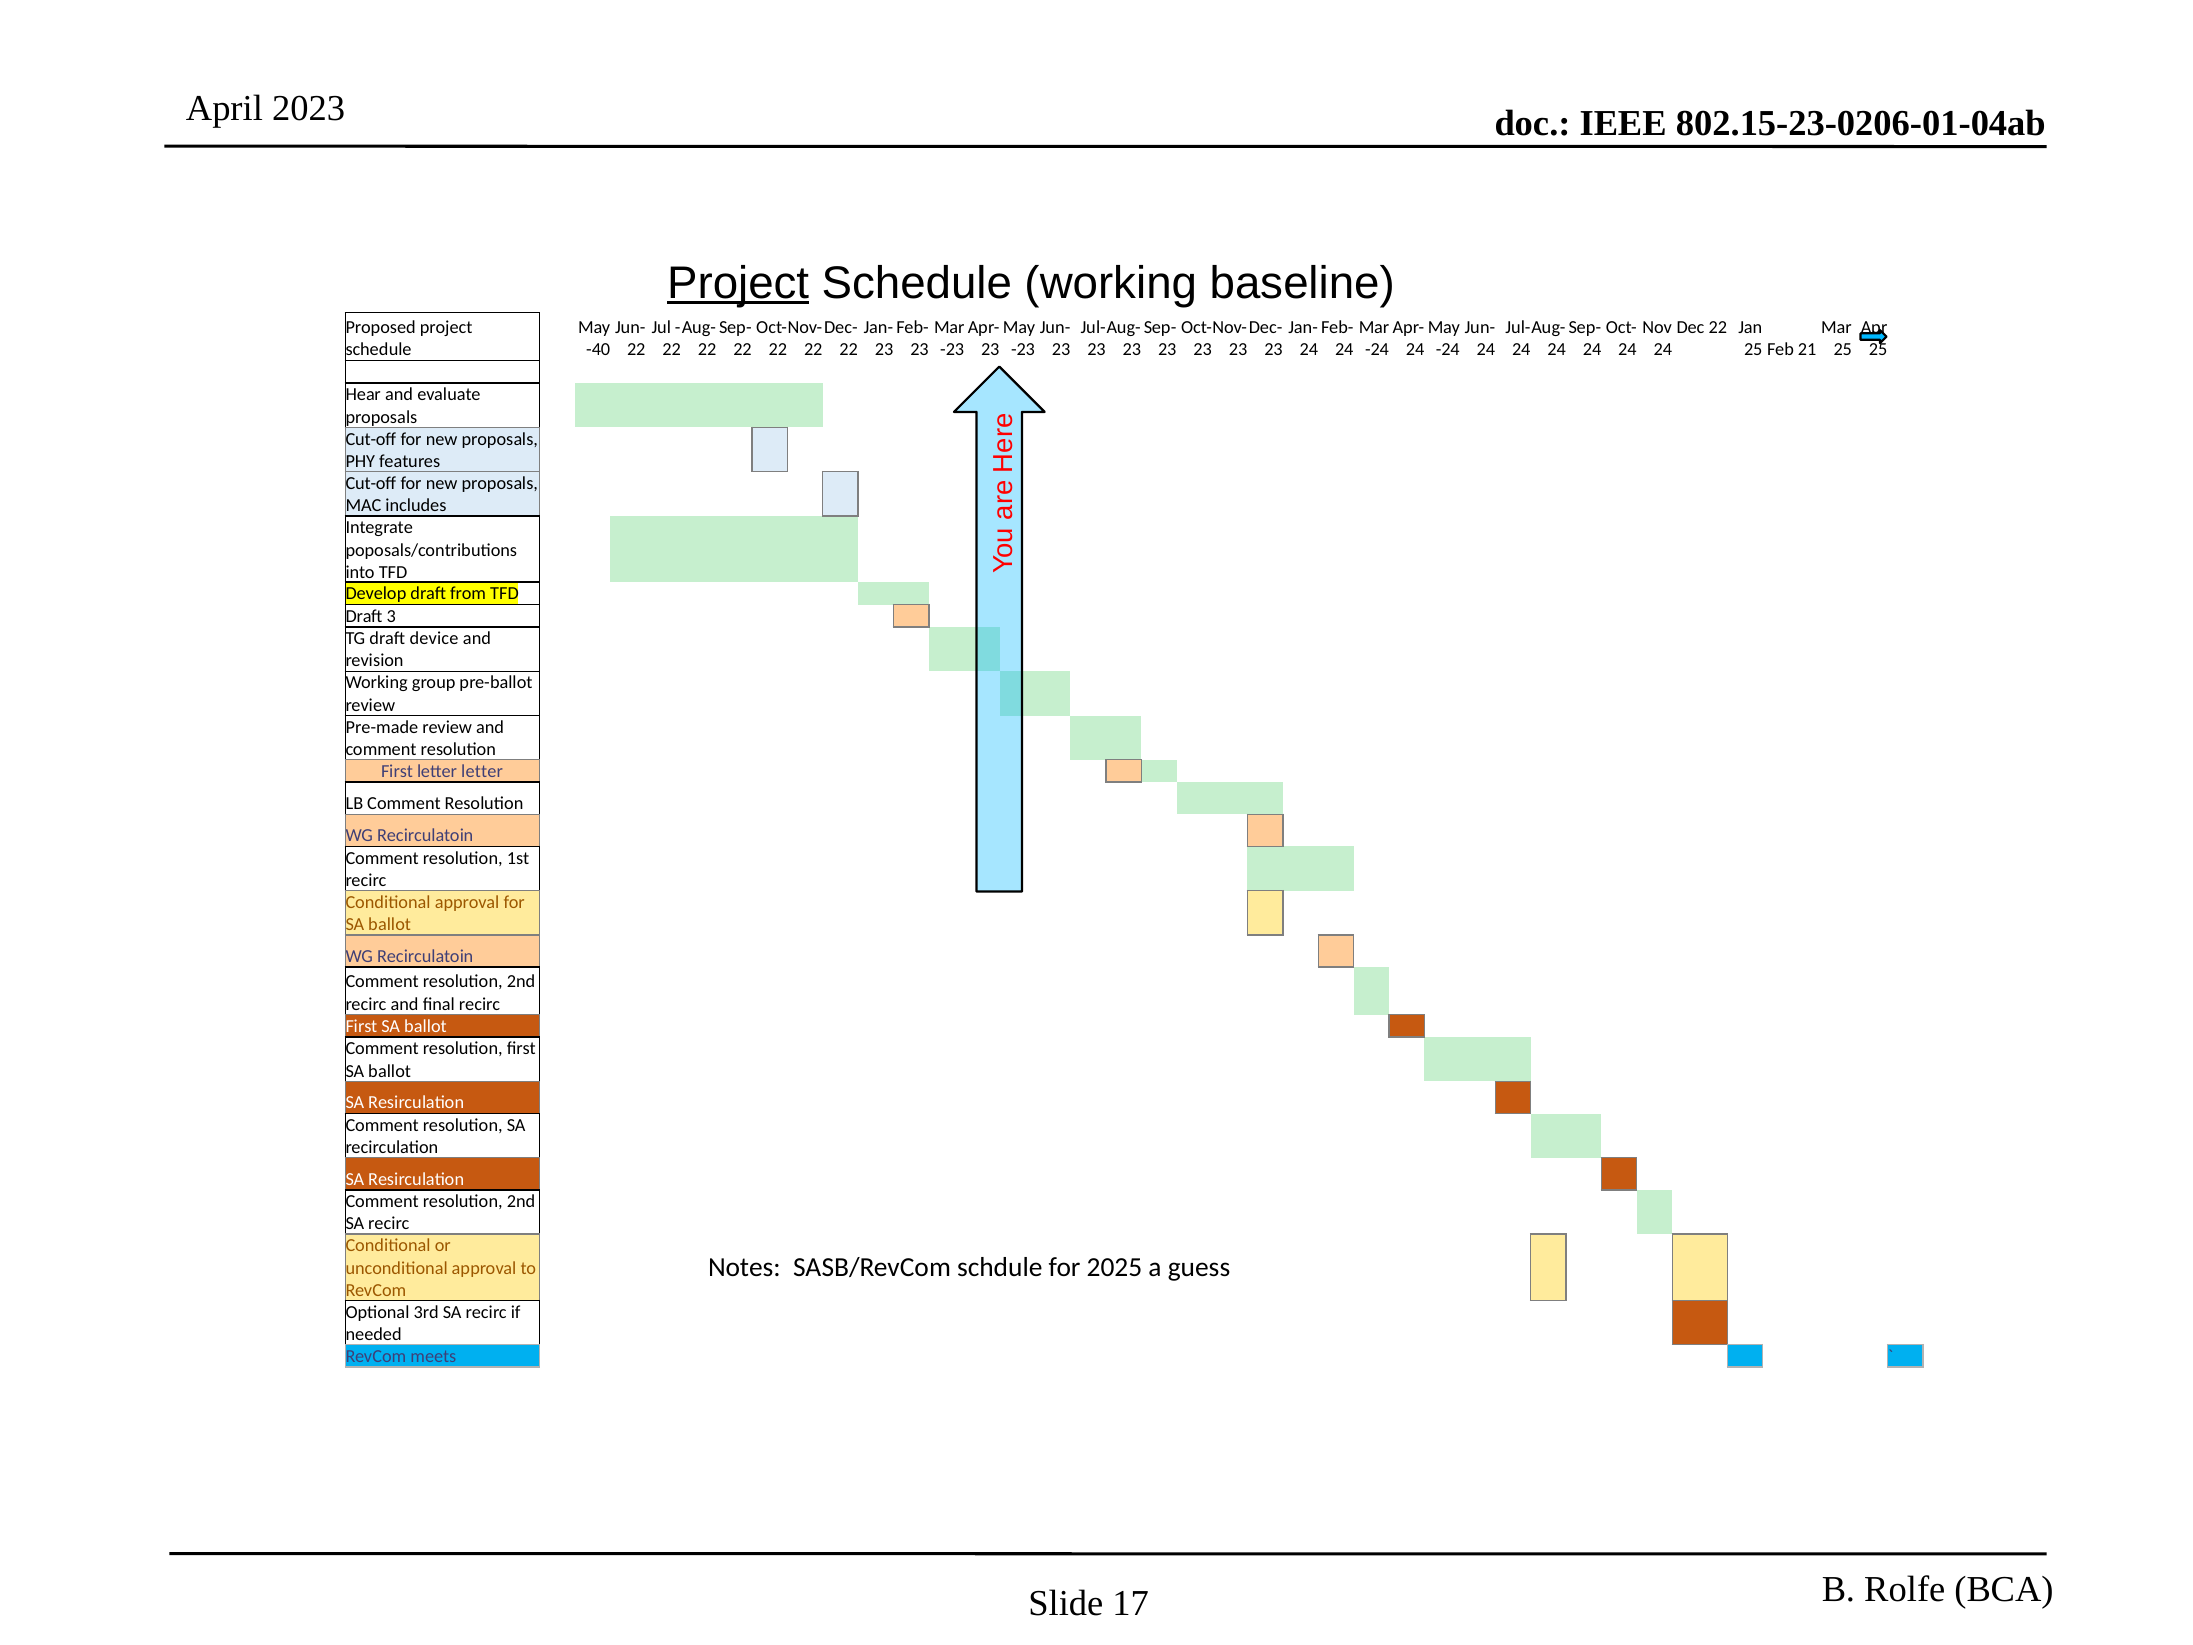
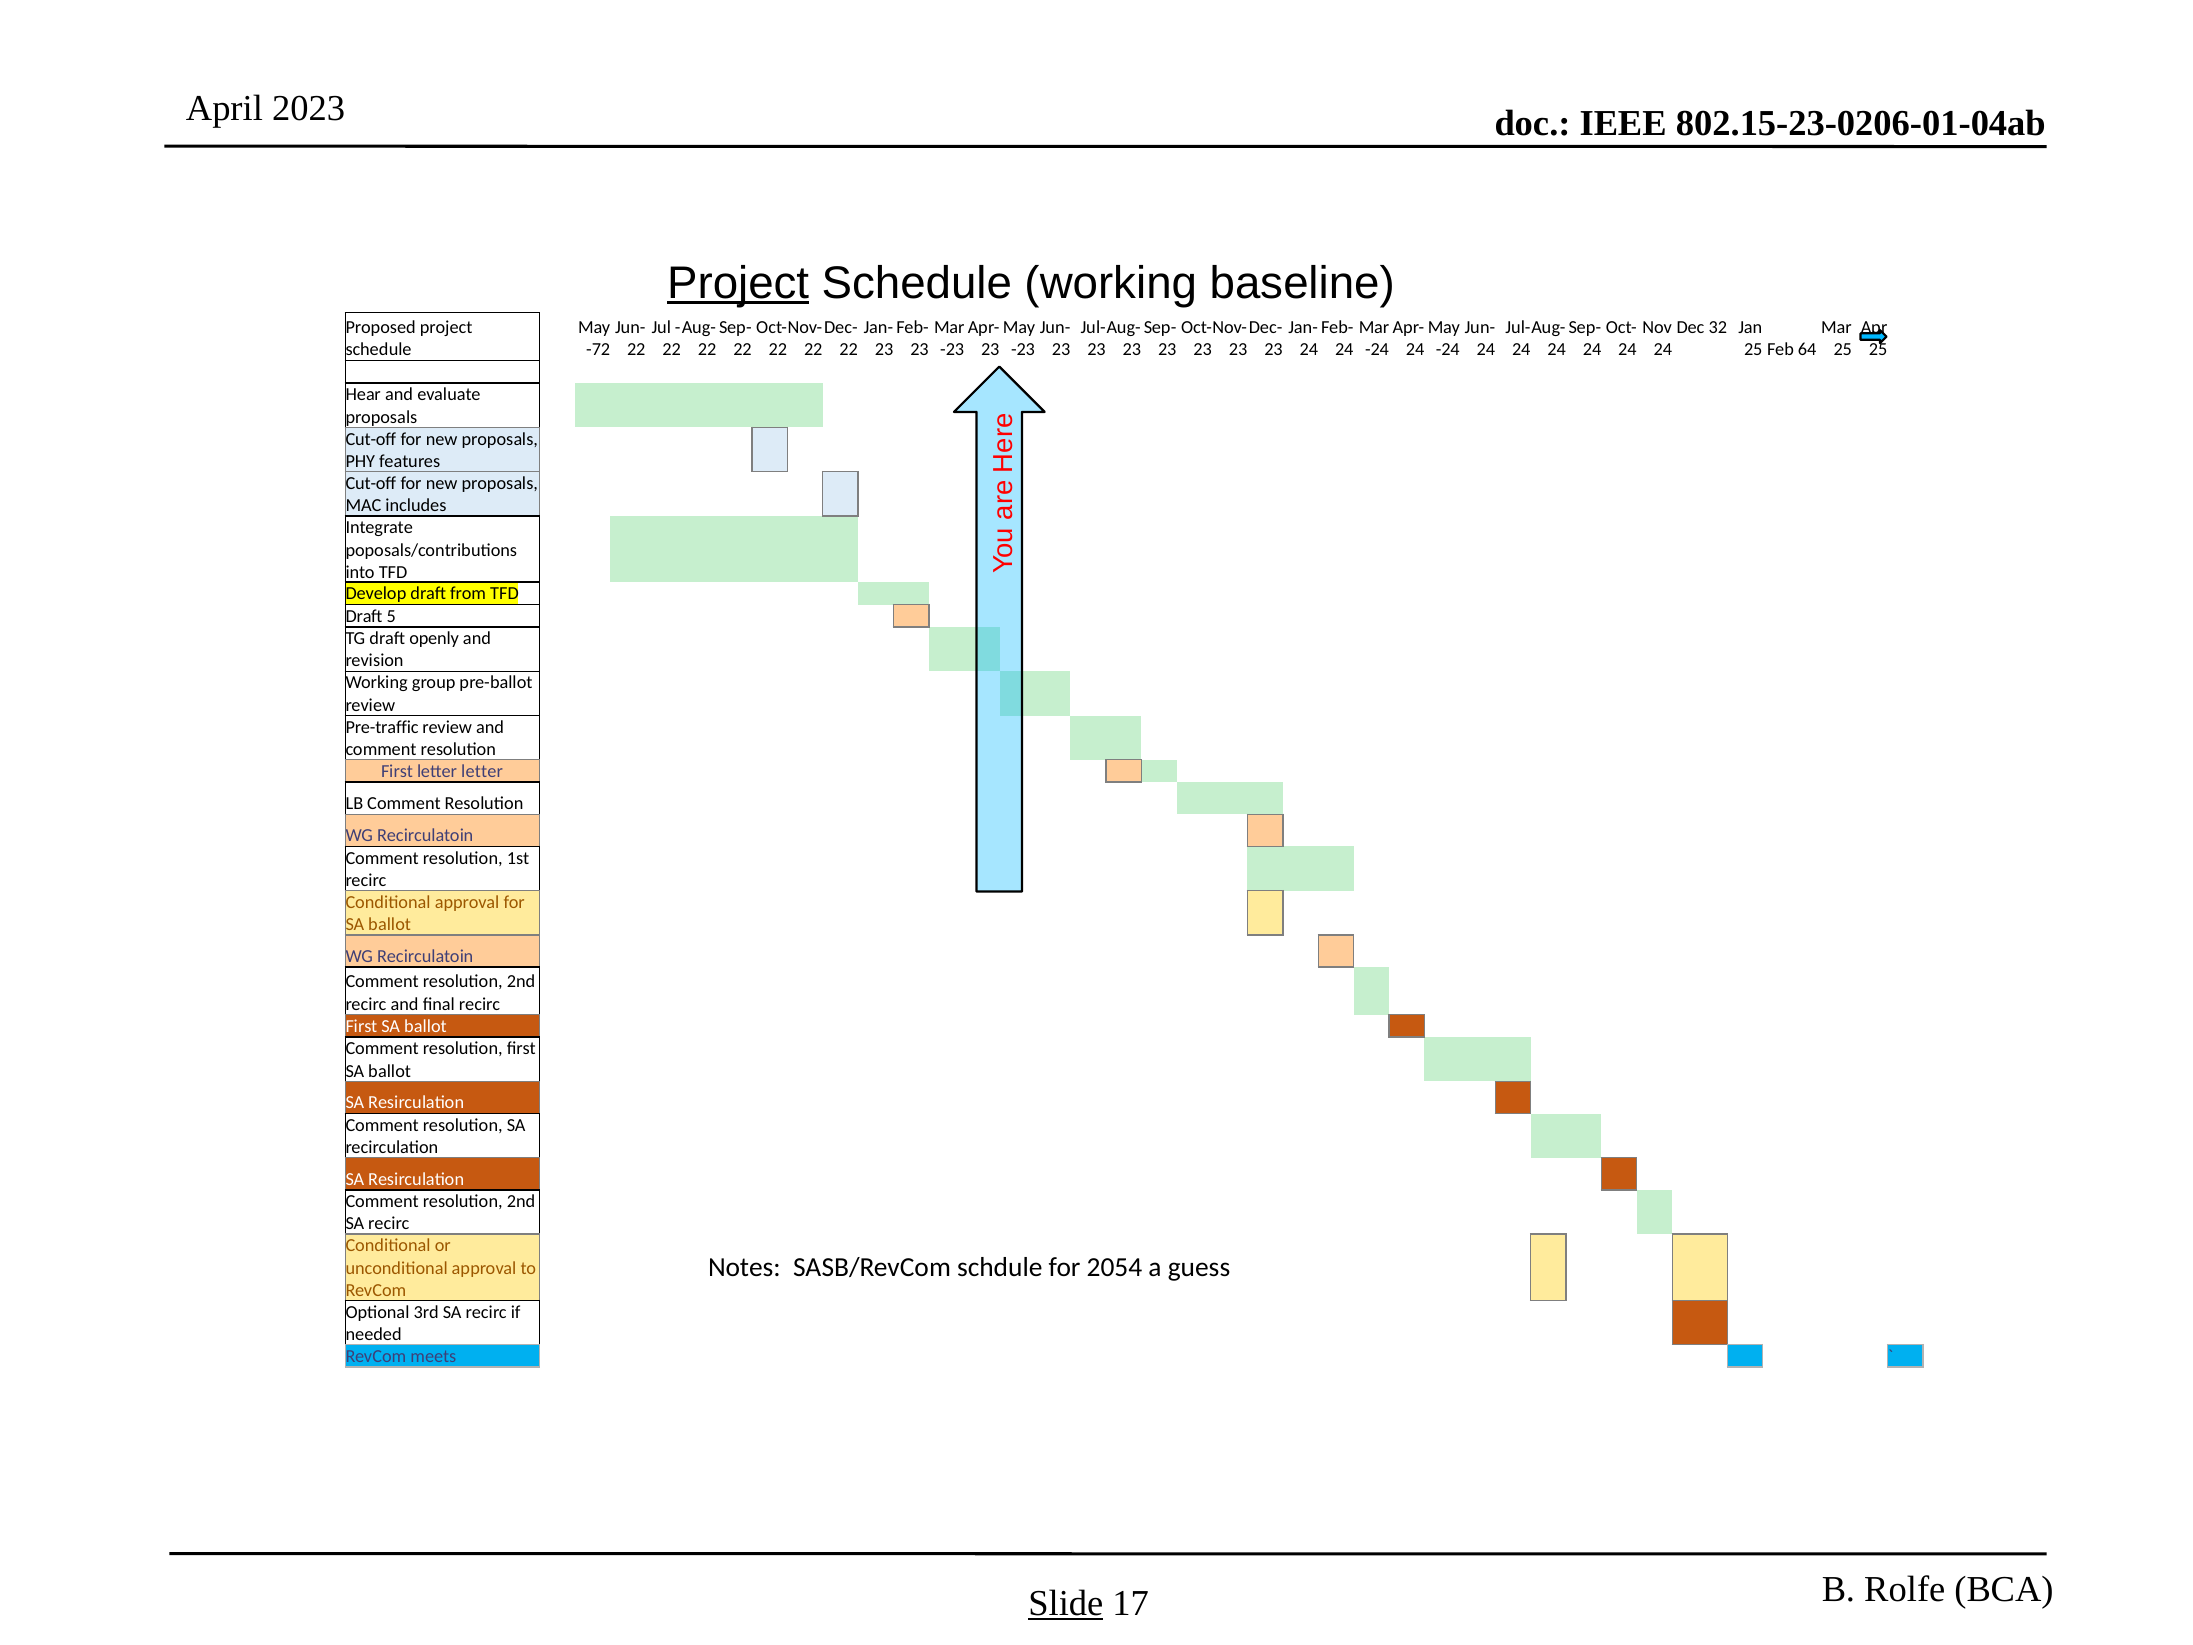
Dec 22: 22 -> 32 (1718, 328)
-40: -40 -> -72 (598, 350)
21: 21 -> 64 (1807, 350)
3: 3 -> 5 (391, 616)
device: device -> openly (434, 639)
Pre-made: Pre-made -> Pre-traffic (382, 727)
2025: 2025 -> 2054 (1114, 1267)
Slide underline: none -> present (1066, 1603)
